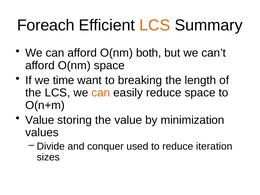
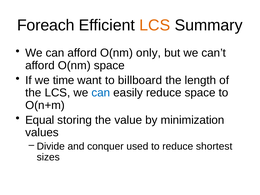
both: both -> only (149, 53)
breaking: breaking -> billboard (140, 80)
can colour: orange -> blue (101, 93)
Value: Value -> Equal (40, 120)
iteration: iteration -> shortest (214, 146)
